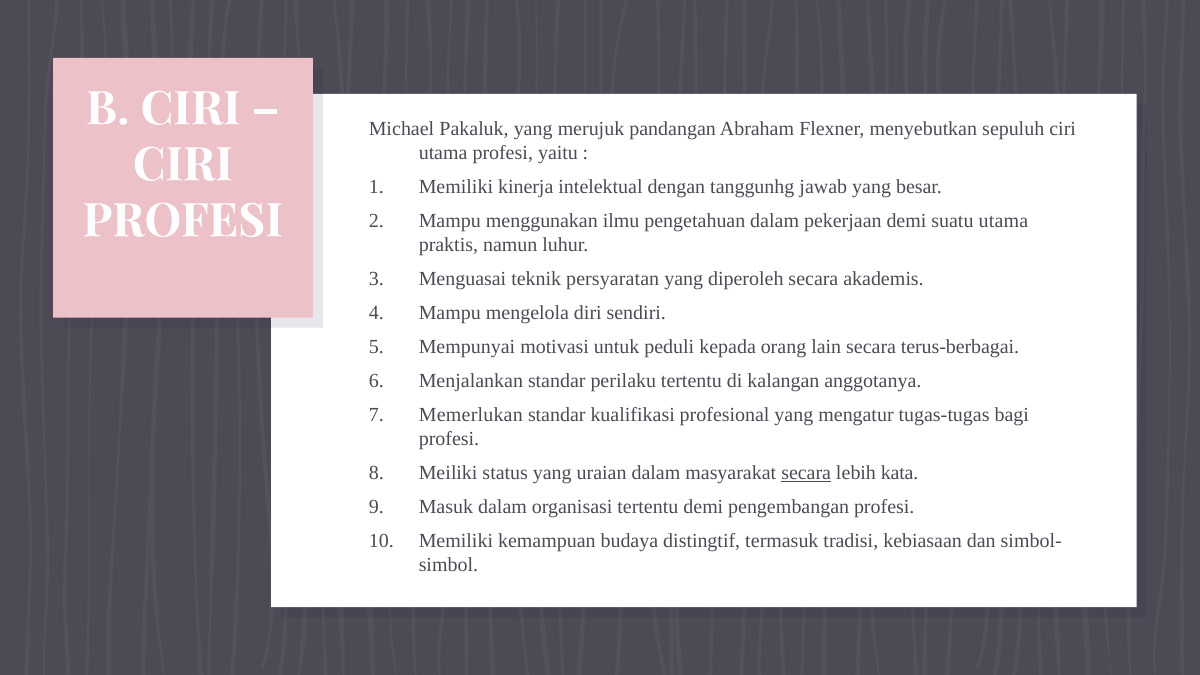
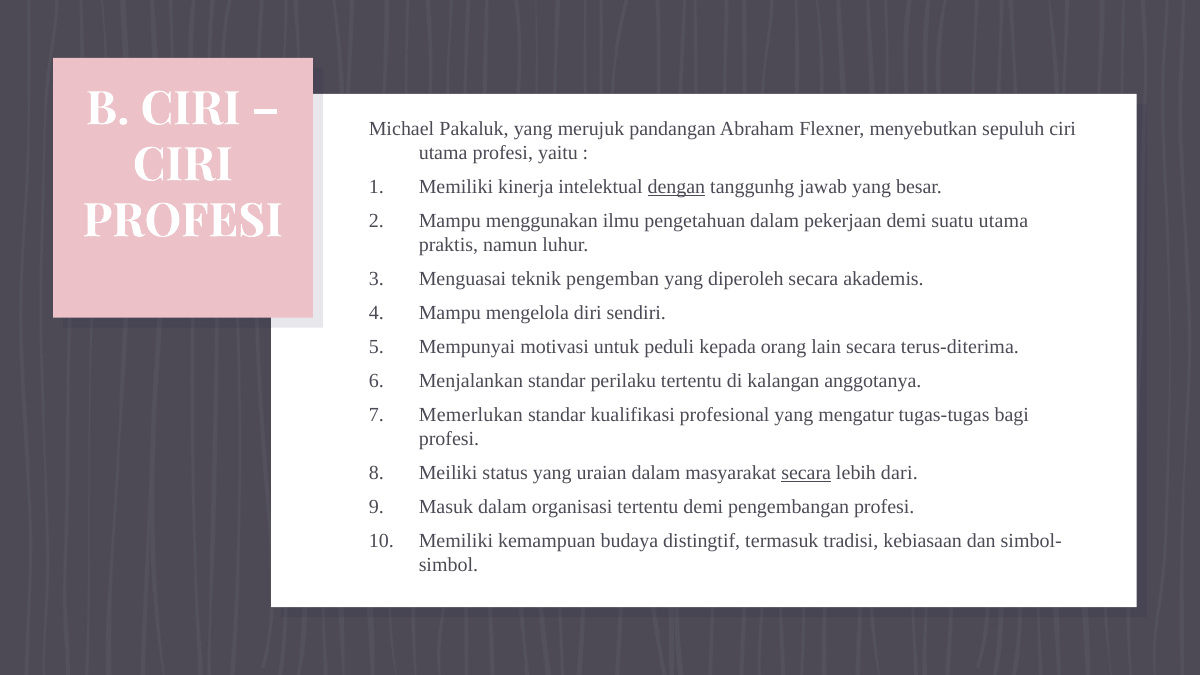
dengan underline: none -> present (676, 187)
persyaratan: persyaratan -> pengemban (613, 279)
terus-berbagai: terus-berbagai -> terus-diterima (960, 347)
kata: kata -> dari (899, 473)
